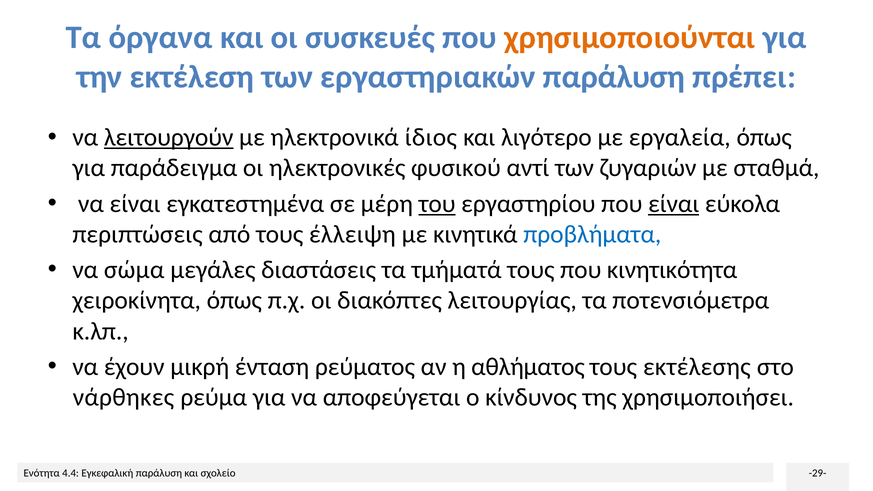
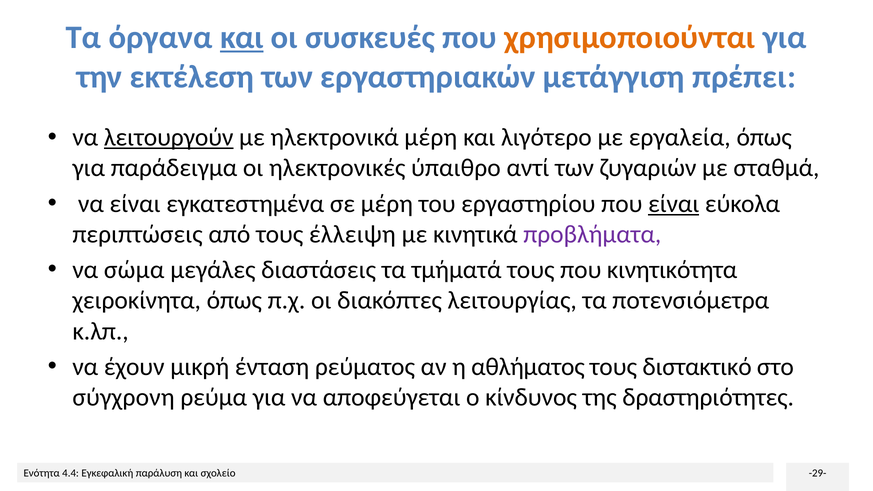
και underline: none -> present (242, 38)
εργαστηριακών παράλυση: παράλυση -> μετάγγιση (614, 77)
ηλεκτρονικά ίδιος: ίδιος -> μέρη (431, 138)
φυσικού: φυσικού -> ύπαιθρο (456, 168)
του underline: present -> none (437, 204)
προβλήματα colour: blue -> purple (592, 234)
εκτέλεσης: εκτέλεσης -> διστακτικό (697, 367)
νάρθηκες: νάρθηκες -> σύγχρονη (123, 397)
χρησιμοποιήσει: χρησιμοποιήσει -> δραστηριότητες (708, 397)
